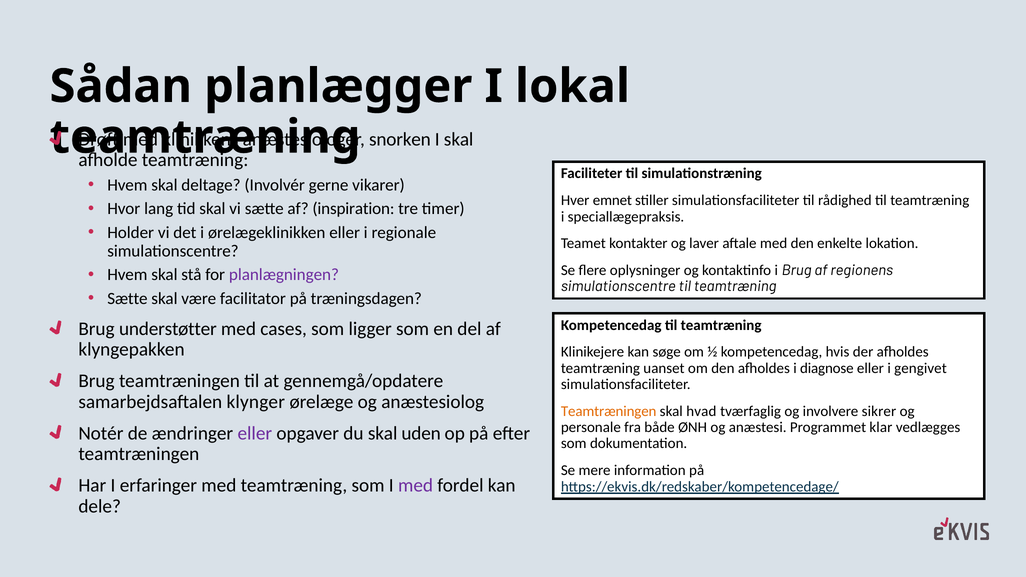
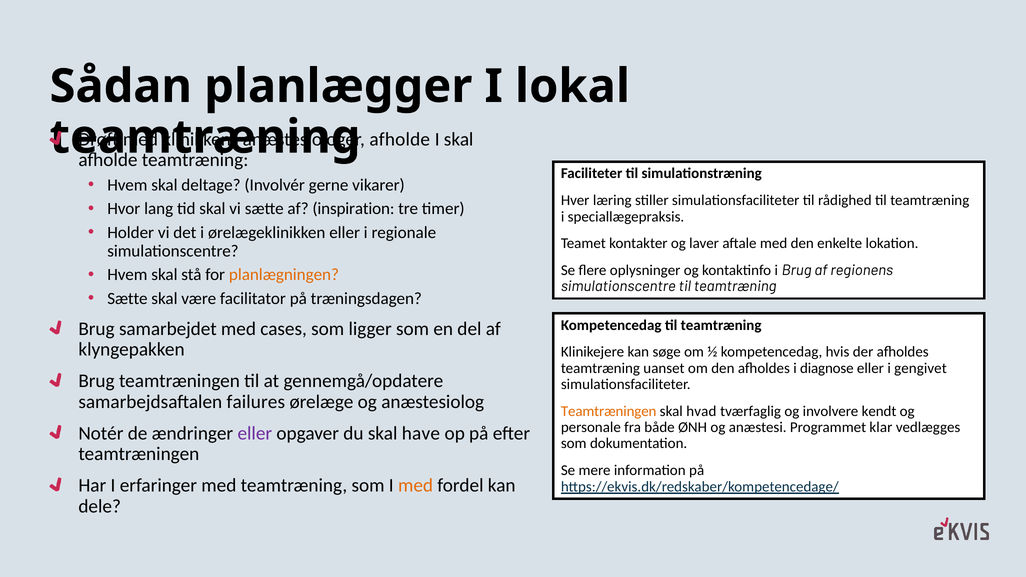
snorken: snorken -> afholde (400, 139)
emnet: emnet -> læring (612, 200)
planlægningen colour: purple -> orange (284, 275)
understøtter: understøtter -> samarbejdet (168, 329)
klynger: klynger -> failures (256, 402)
sikrer: sikrer -> kendt (879, 411)
uden: uden -> have (421, 433)
med colour: purple -> orange (416, 486)
